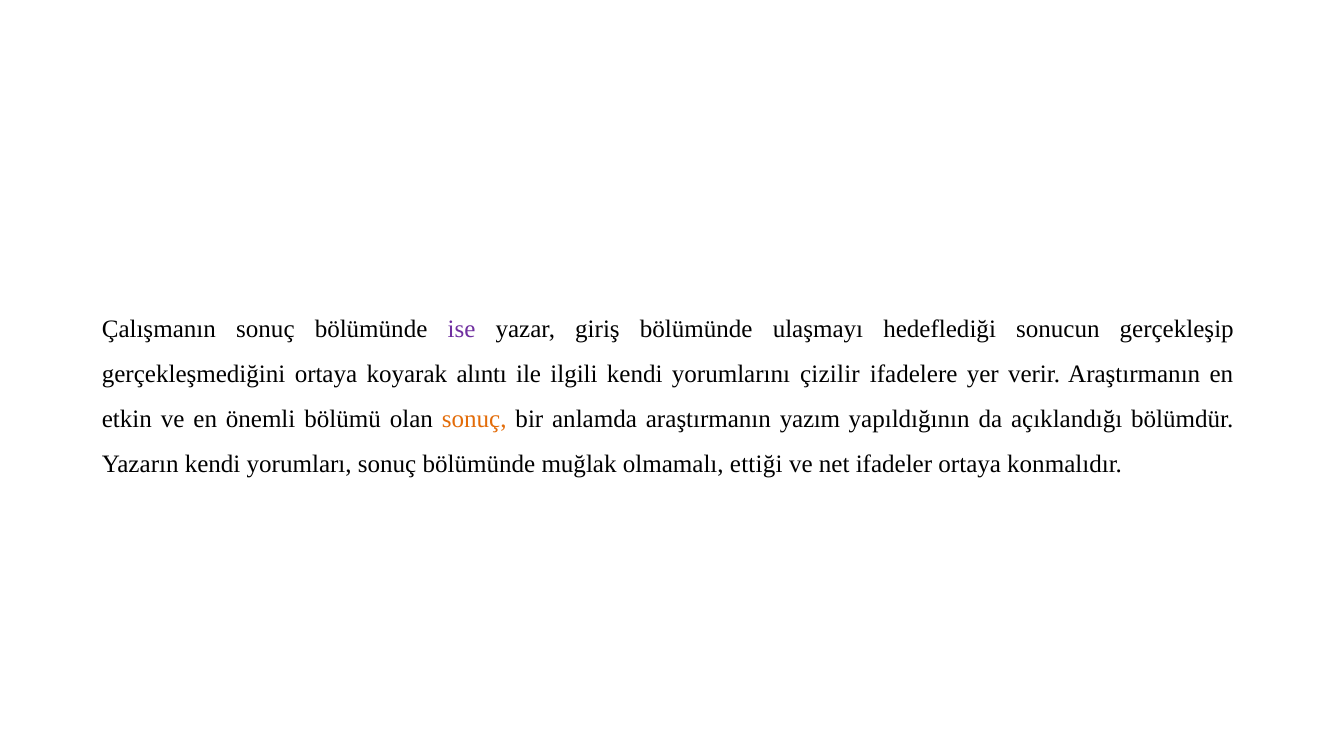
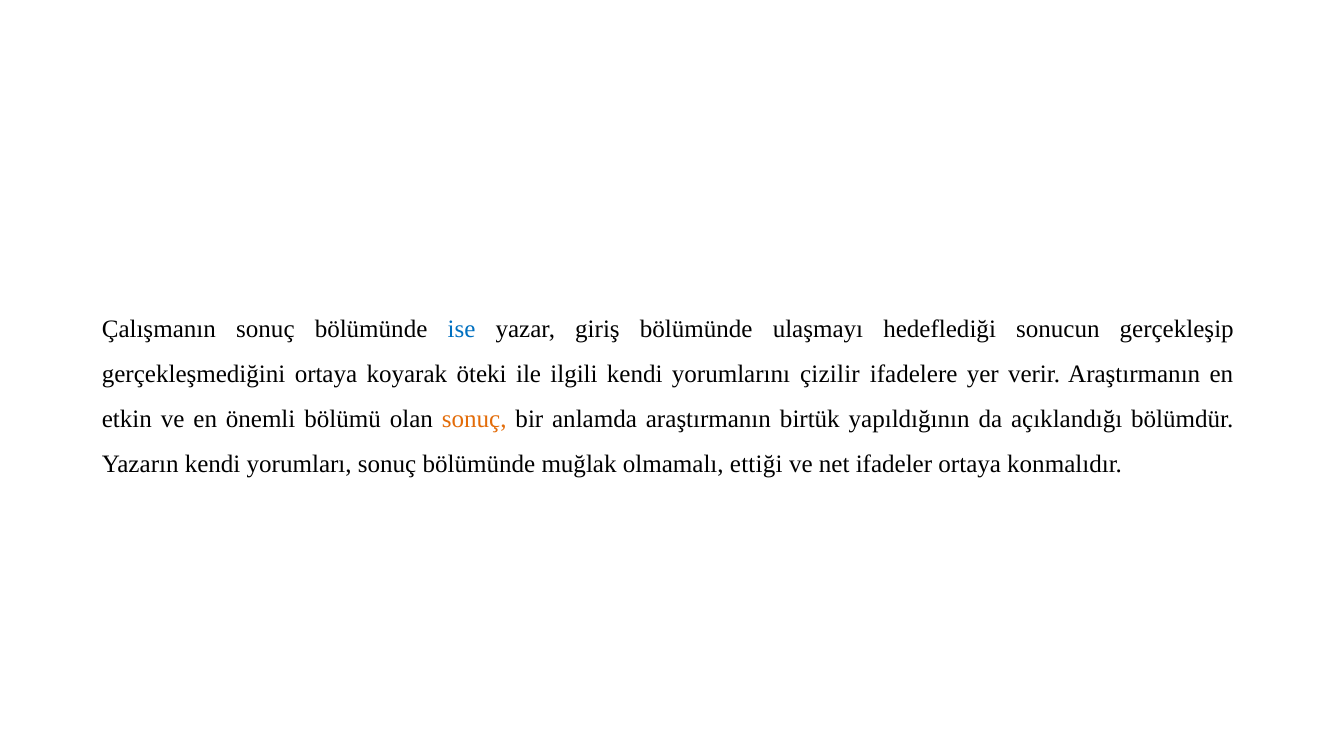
ise colour: purple -> blue (461, 329)
alıntı: alıntı -> öteki (482, 374)
yazım: yazım -> birtük (810, 419)
